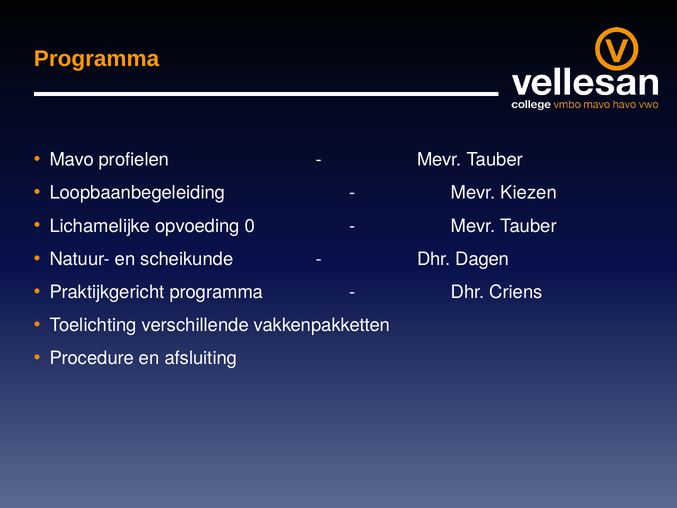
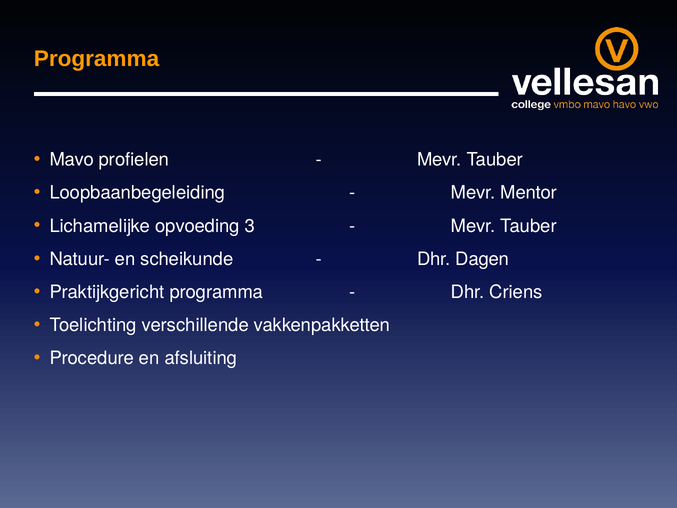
Kiezen: Kiezen -> Mentor (529, 193)
0: 0 -> 3 (250, 226)
